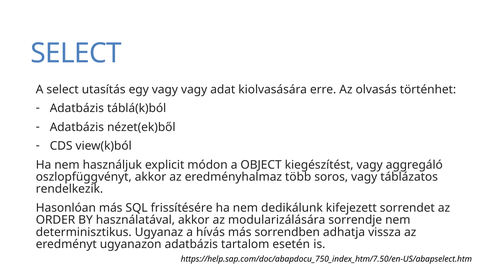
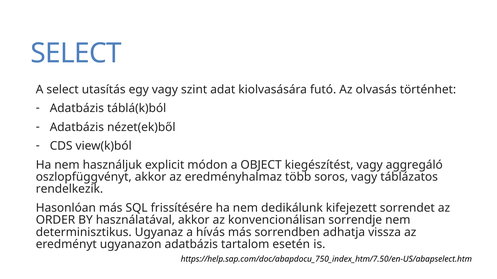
vagy vagy: vagy -> szint (194, 90)
erre: erre -> futó (323, 90)
modularizálására: modularizálására -> konvencionálisan (277, 220)
